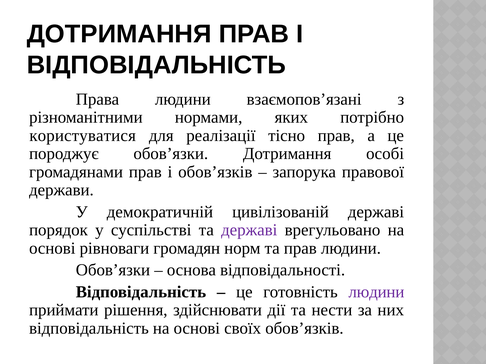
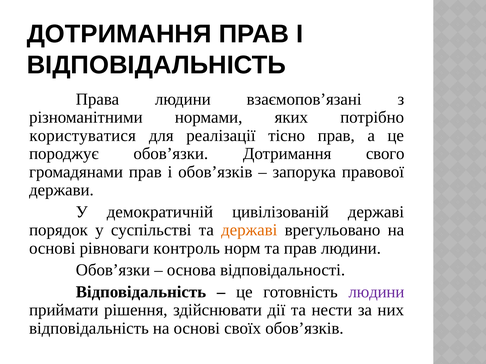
особі: особі -> свого (385, 154)
державі colour: purple -> orange (249, 230)
громадян: громадян -> контроль (187, 249)
